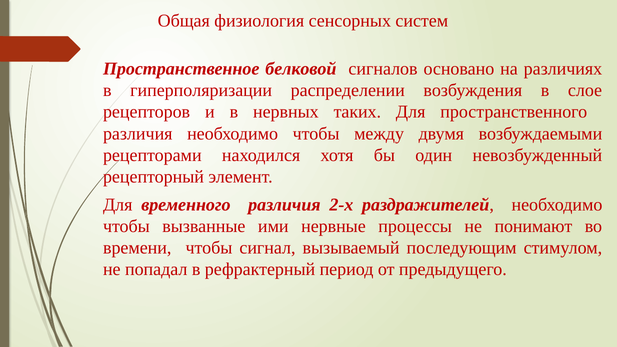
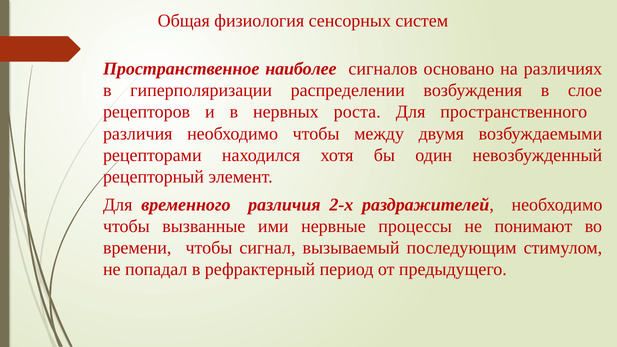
белковой: белковой -> наиболее (301, 69)
таких: таких -> роста (357, 112)
